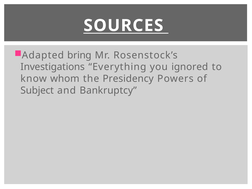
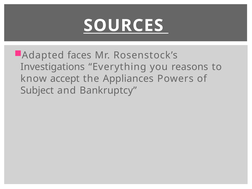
bring: bring -> faces (79, 55)
ignored: ignored -> reasons (190, 67)
whom: whom -> accept (65, 79)
Presidency: Presidency -> Appliances (128, 79)
